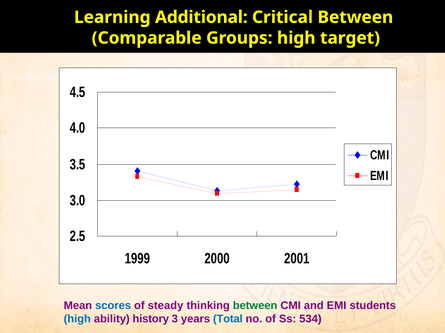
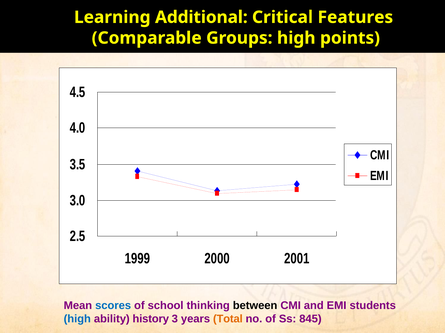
Critical Between: Between -> Features (355, 17)
target: target -> points (350, 38)
steady: steady -> school (166, 306)
between colour: green -> black (255, 306)
Total colour: blue -> orange (228, 320)
534: 534 -> 845 (310, 320)
